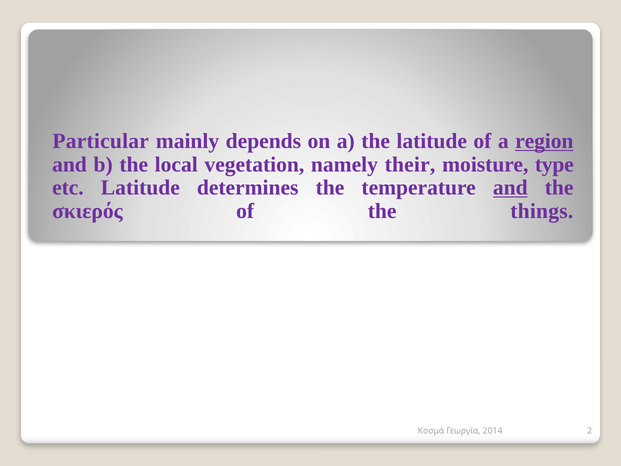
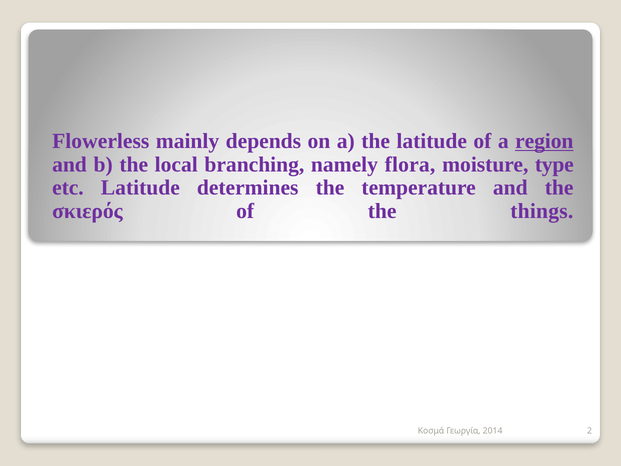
Particular: Particular -> Flowerless (101, 141)
vegetation: vegetation -> branching (254, 164)
their: their -> flora (410, 164)
and underline: present -> none (510, 188)
